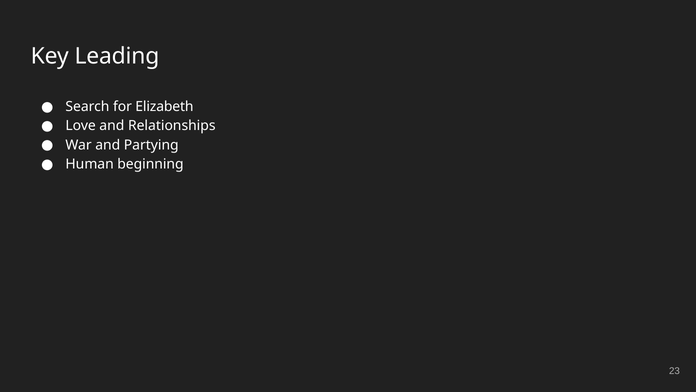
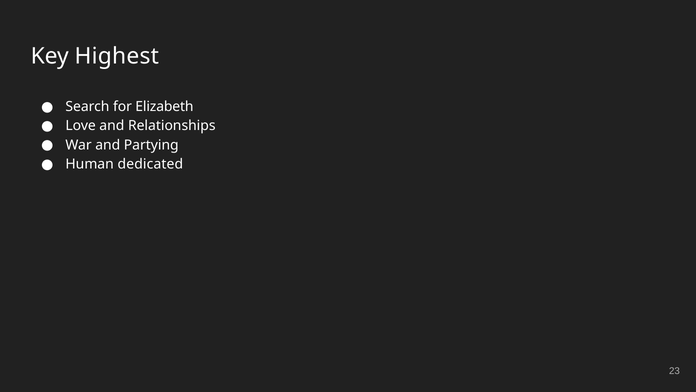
Leading: Leading -> Highest (117, 56)
beginning: beginning -> dedicated (150, 164)
